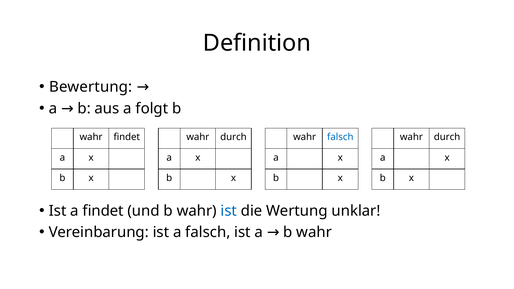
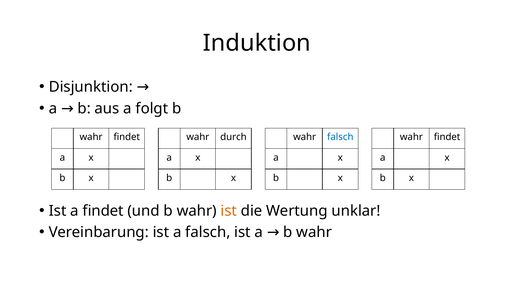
Definition: Definition -> Induktion (257, 43)
Bewertung: Bewertung -> Disjunktion (91, 87)
durch: durch -> findet (447, 137)
ist colour: blue -> orange (229, 211)
